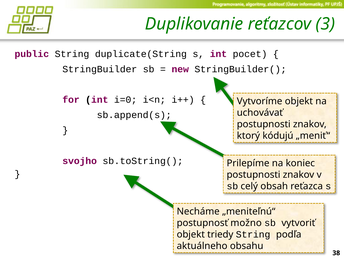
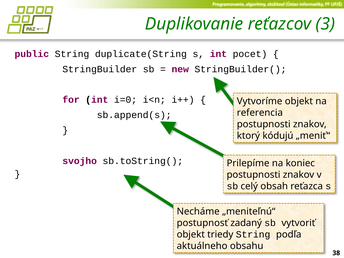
uchovávať: uchovávať -> referencia (260, 113)
možno: možno -> zadaný (246, 223)
